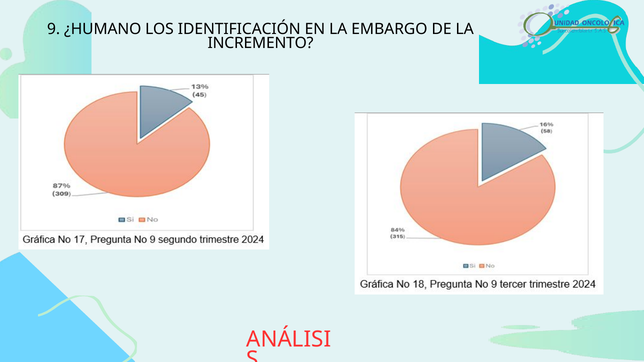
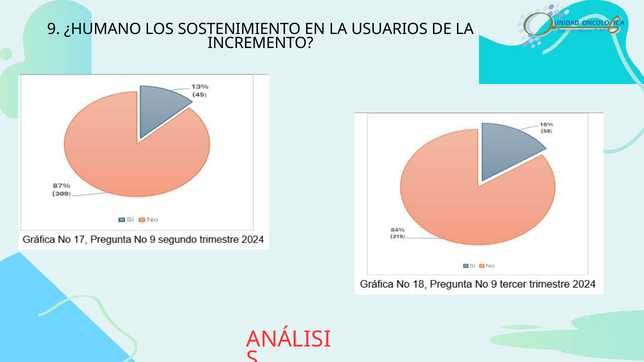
IDENTIFICACIÓN: IDENTIFICACIÓN -> SOSTENIMIENTO (239, 29)
EMBARGO: EMBARGO -> USUARIOS (389, 29)
